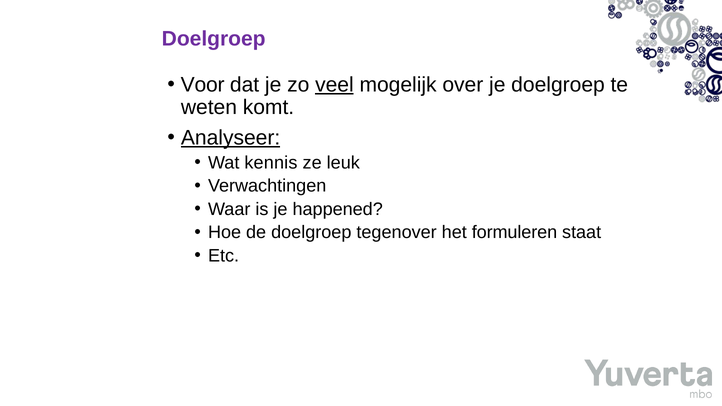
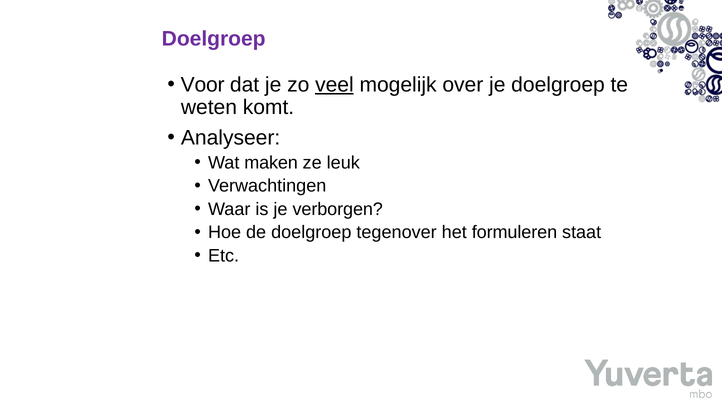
Analyseer underline: present -> none (231, 138)
kennis: kennis -> maken (271, 163)
happened: happened -> verborgen (338, 209)
